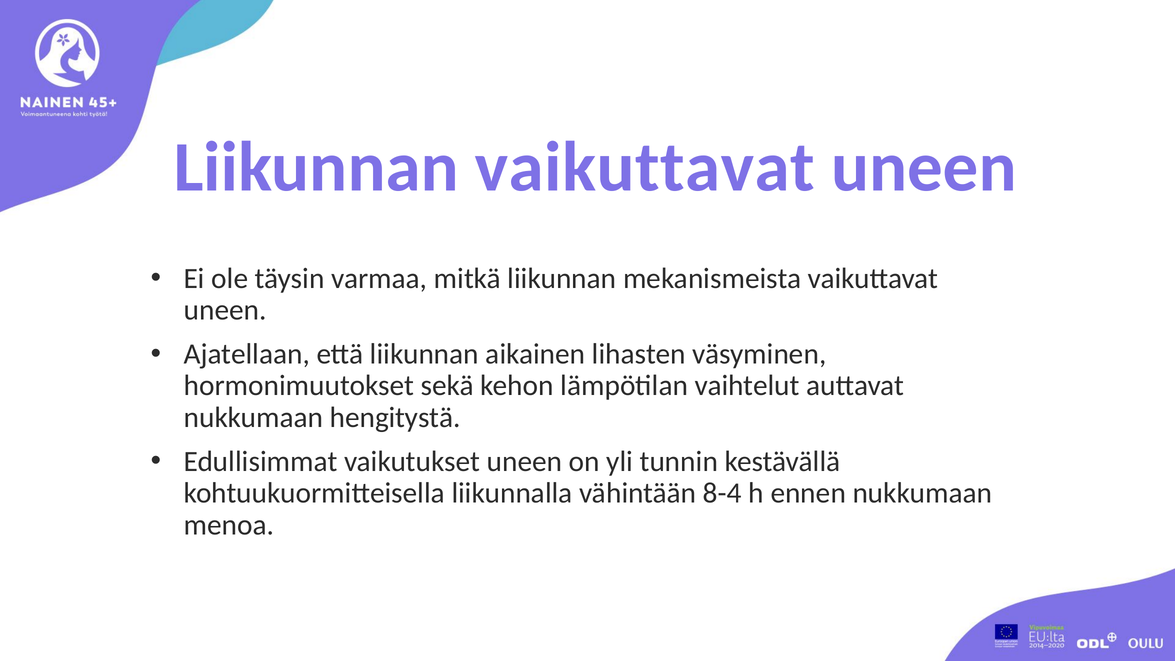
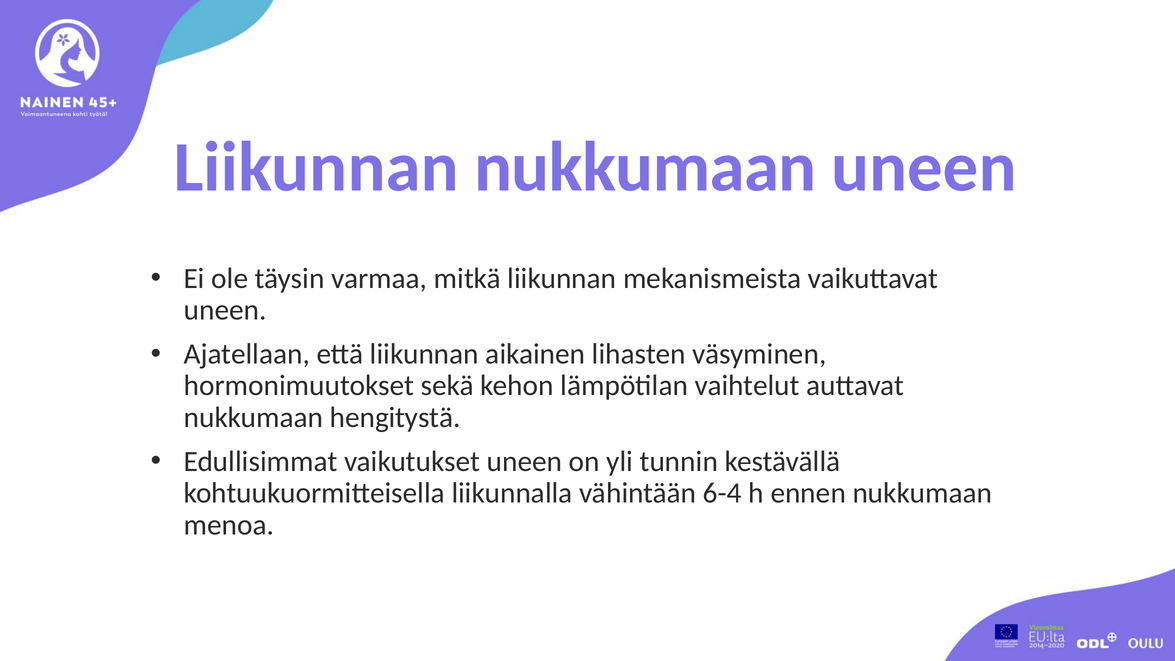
Liikunnan vaikuttavat: vaikuttavat -> nukkumaan (645, 167)
8-4: 8-4 -> 6-4 (722, 493)
